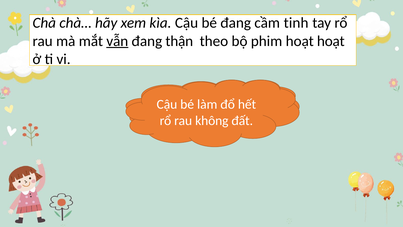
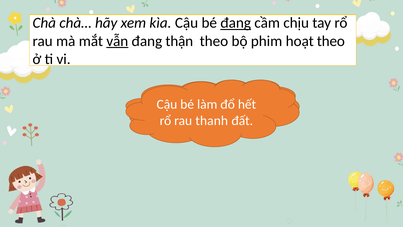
đang underline: none -> present (236, 23)
tinh: tinh -> chịu (296, 23)
hoạt hoạt: hoạt -> theo (331, 41)
không: không -> thanh (212, 120)
